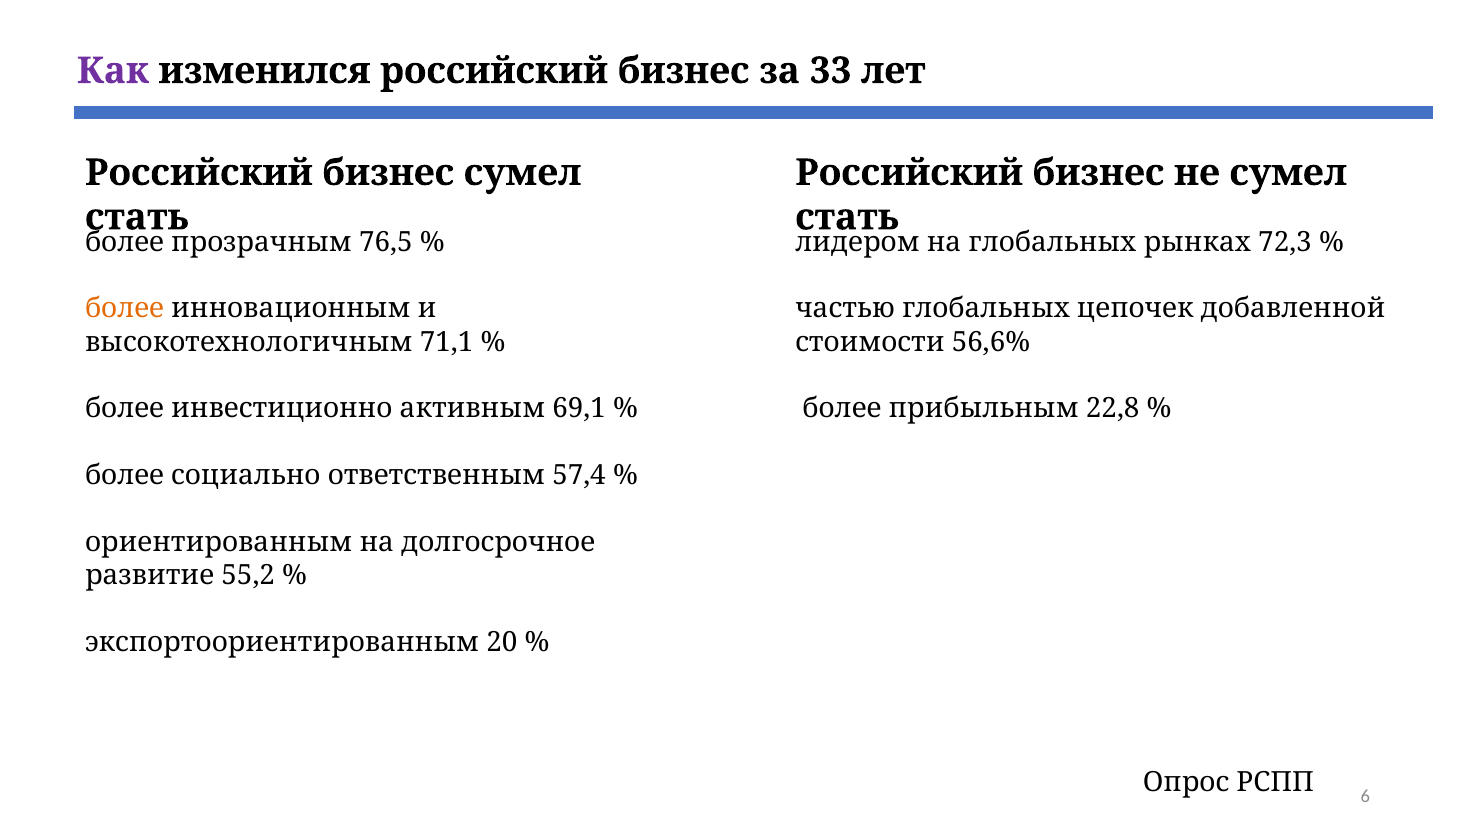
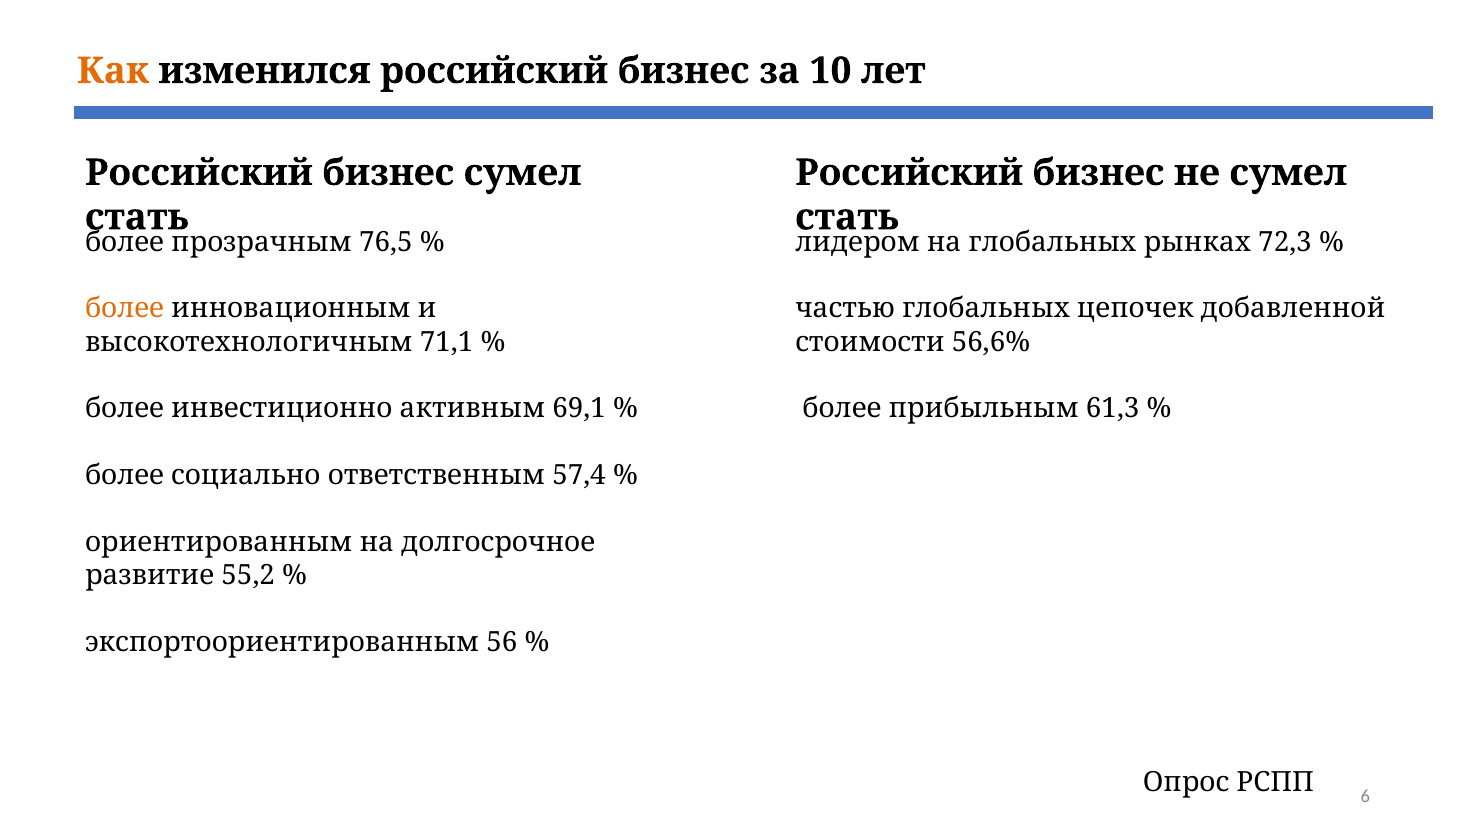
Как colour: purple -> orange (113, 71)
33: 33 -> 10 (831, 71)
22,8: 22,8 -> 61,3 (1113, 409)
20: 20 -> 56 (502, 642)
